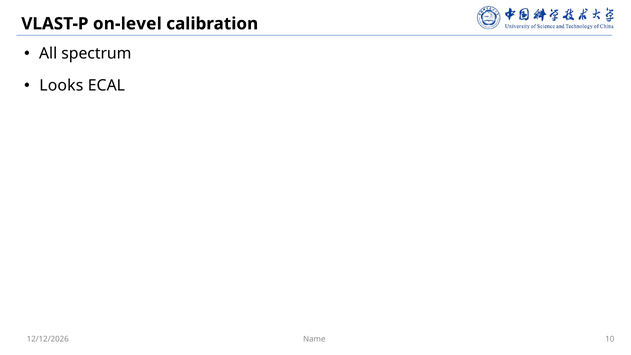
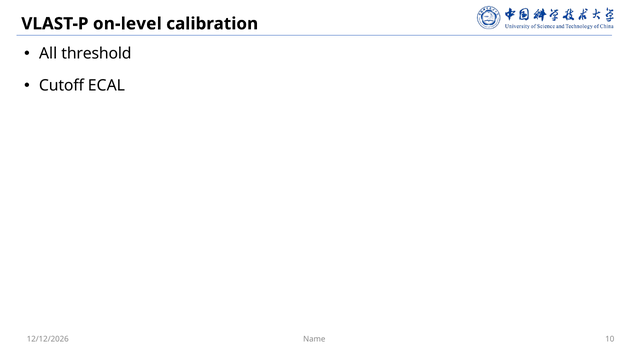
spectrum: spectrum -> threshold (96, 54)
Looks: Looks -> Cutoff (62, 86)
